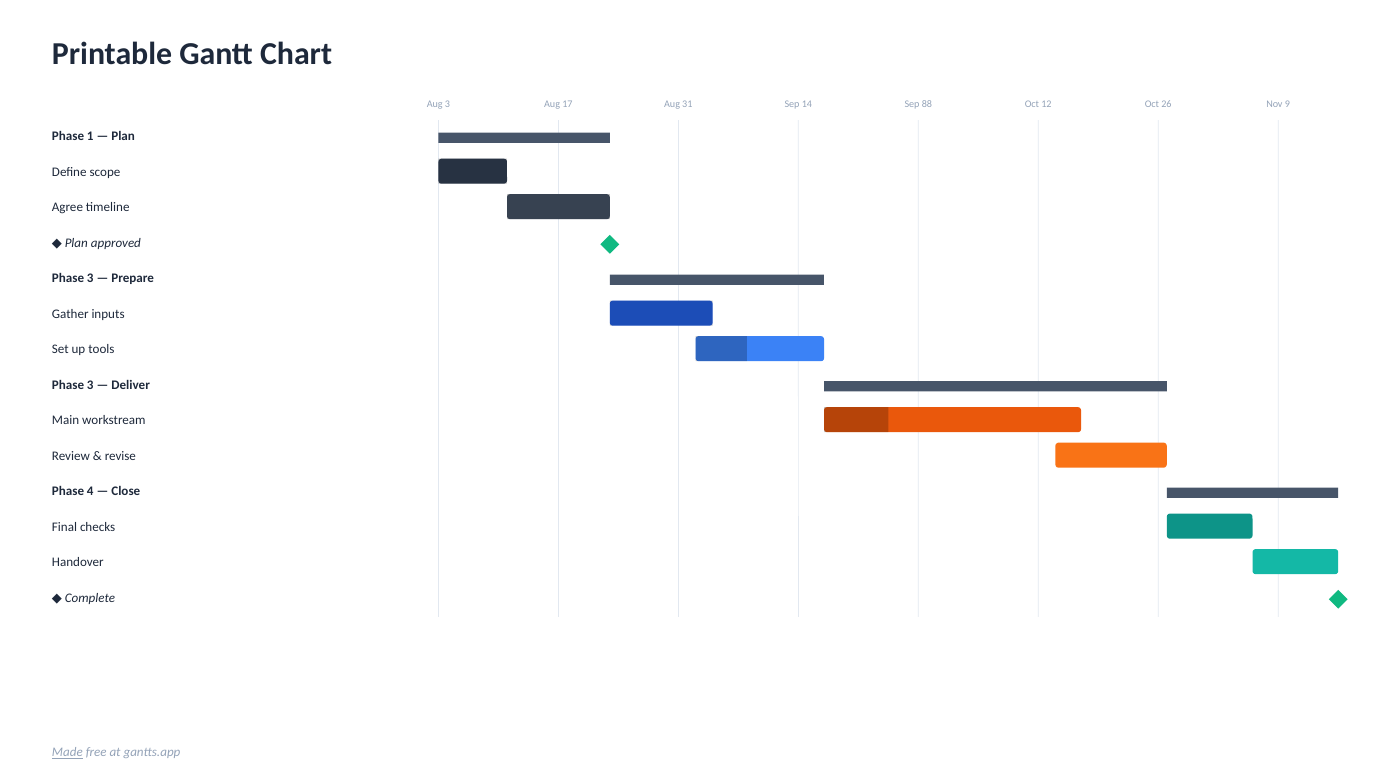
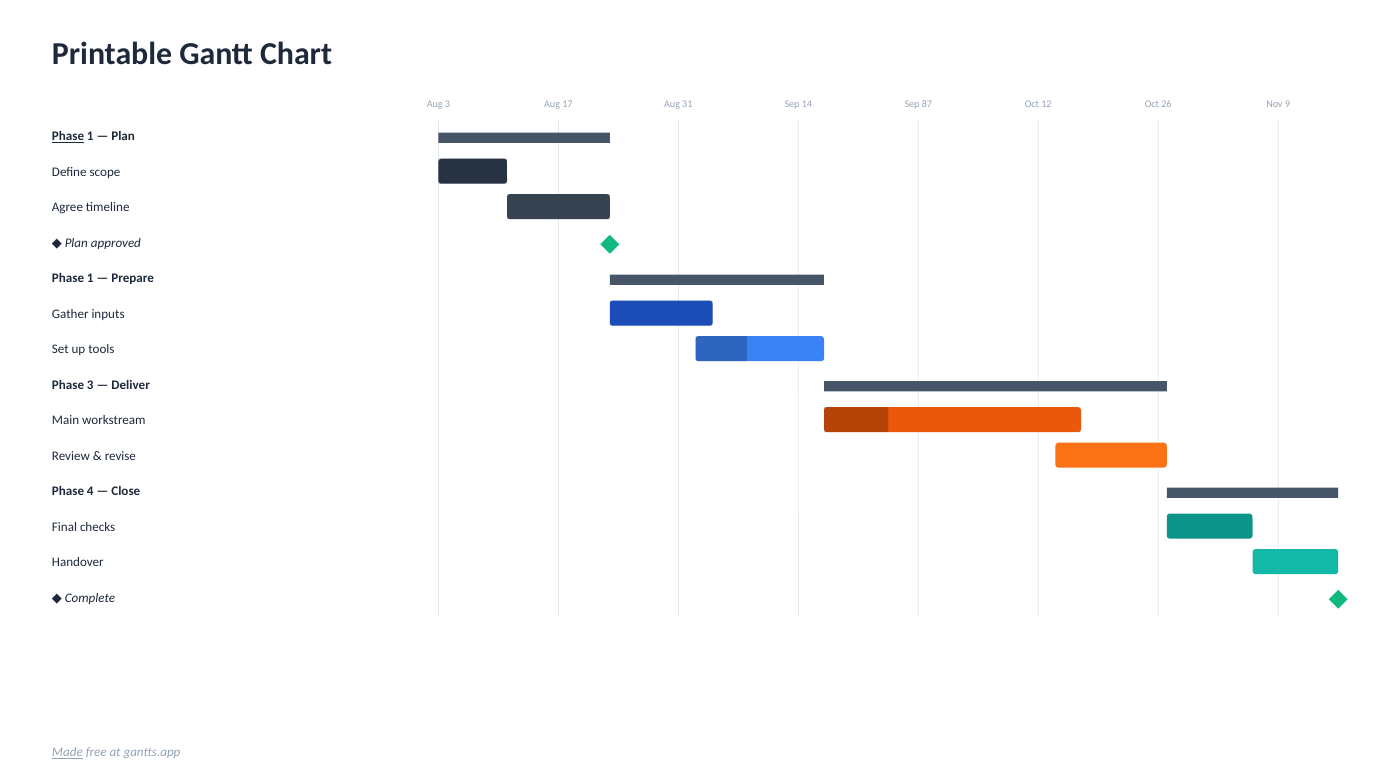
88: 88 -> 87 (927, 105)
Phase underline: none -> present (68, 137)
3: 3 -> 1 (90, 279)
